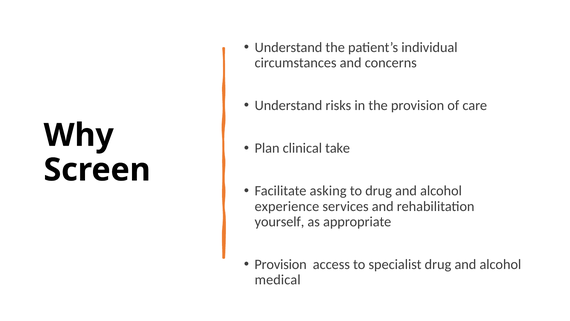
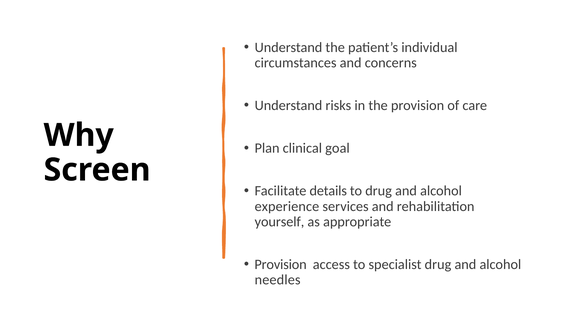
take: take -> goal (337, 148)
asking: asking -> details (328, 191)
medical: medical -> needles (278, 279)
